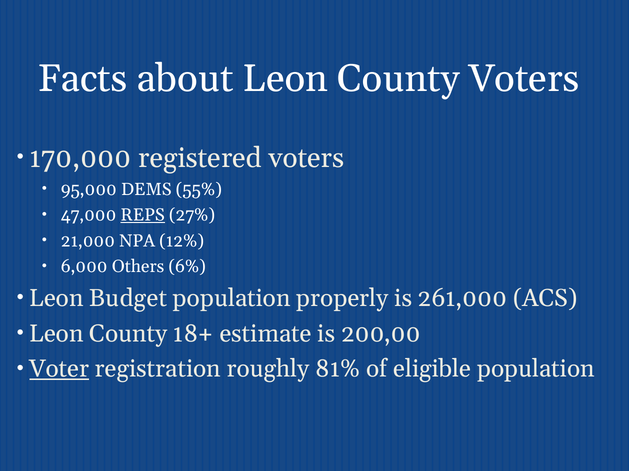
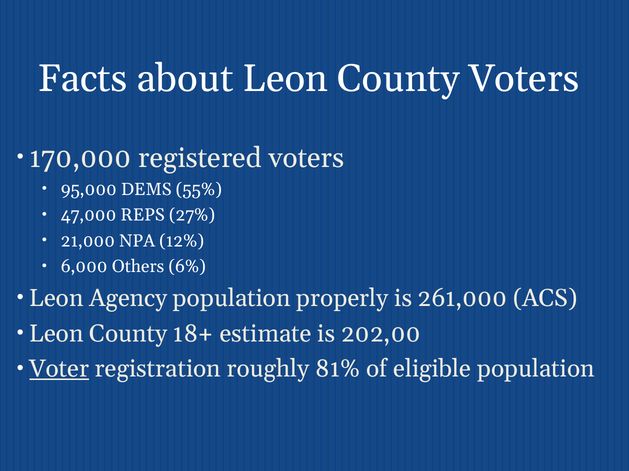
REPS underline: present -> none (143, 215)
Budget: Budget -> Agency (128, 299)
200,00: 200,00 -> 202,00 (381, 334)
